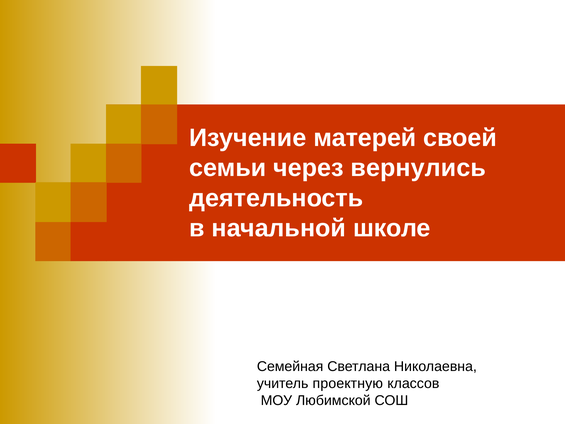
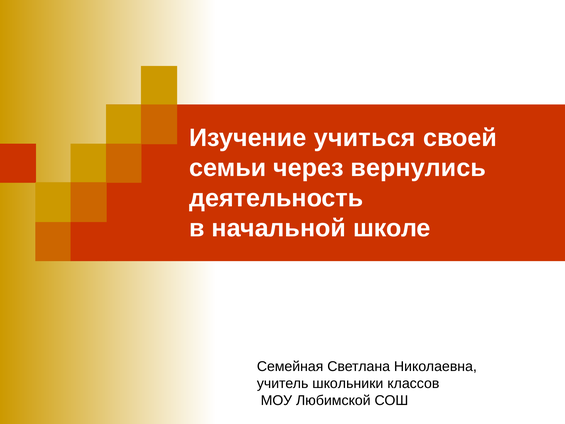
матерей: матерей -> учиться (365, 138)
проектную: проектную -> школьники (348, 383)
